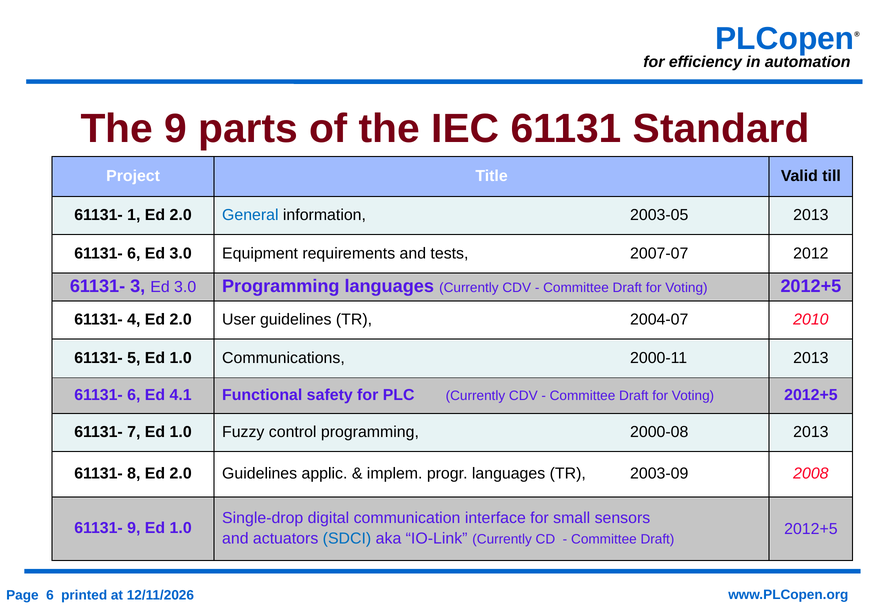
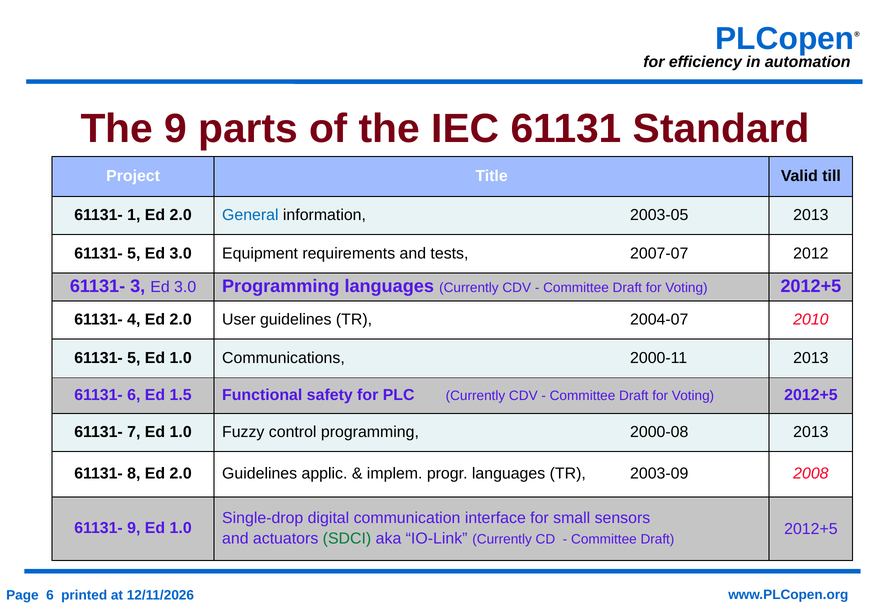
6: 6 -> 5 (134, 253)
4.1: 4.1 -> 1.5 (181, 395)
SDCI colour: blue -> green (347, 539)
